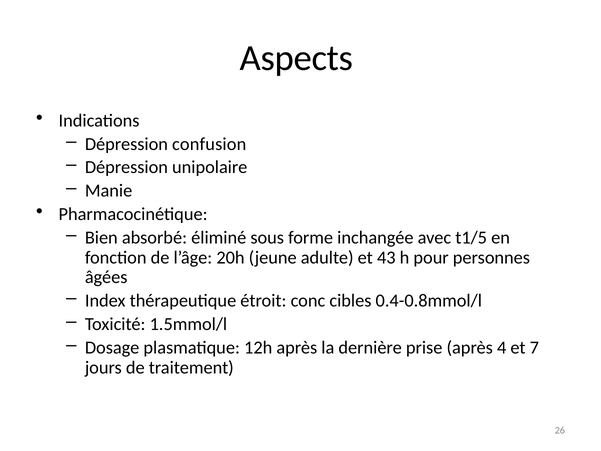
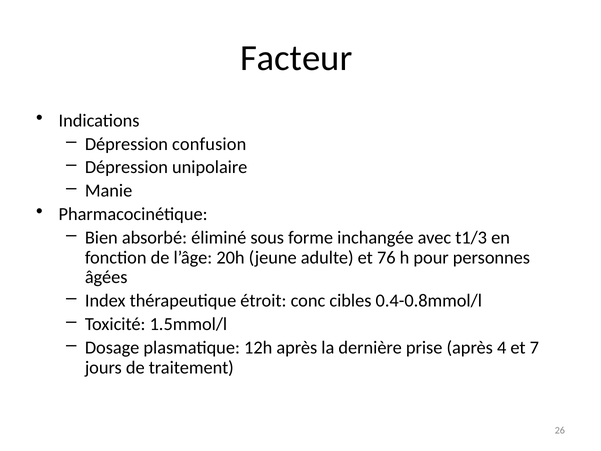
Aspects: Aspects -> Facteur (296, 58)
t1/5: t1/5 -> t1/3 (471, 238)
43: 43 -> 76 (386, 257)
